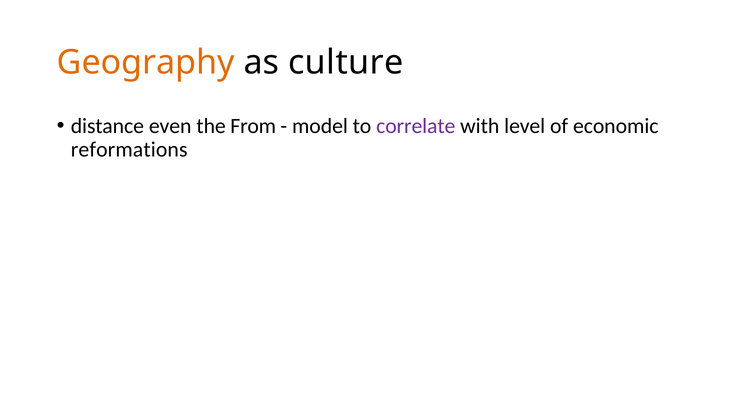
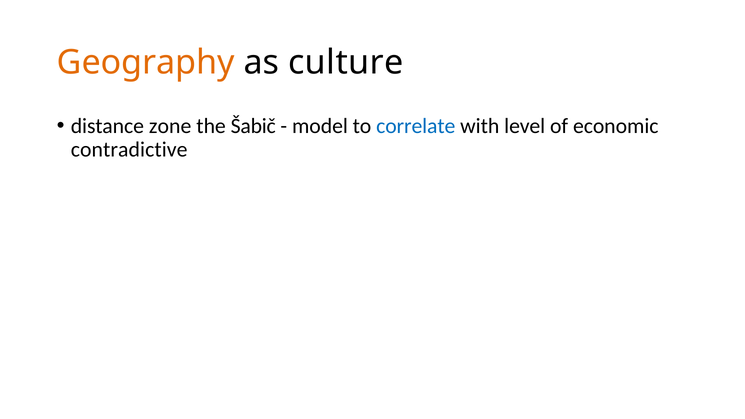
even: even -> zone (170, 126)
From: From -> Šabič (253, 126)
correlate colour: purple -> blue (416, 126)
reformations: reformations -> contradictive (129, 149)
